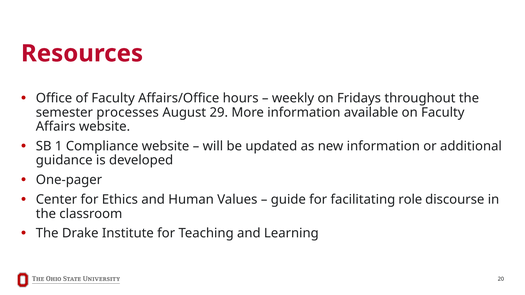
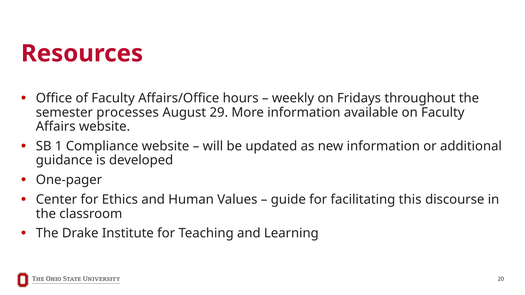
role: role -> this (410, 200)
